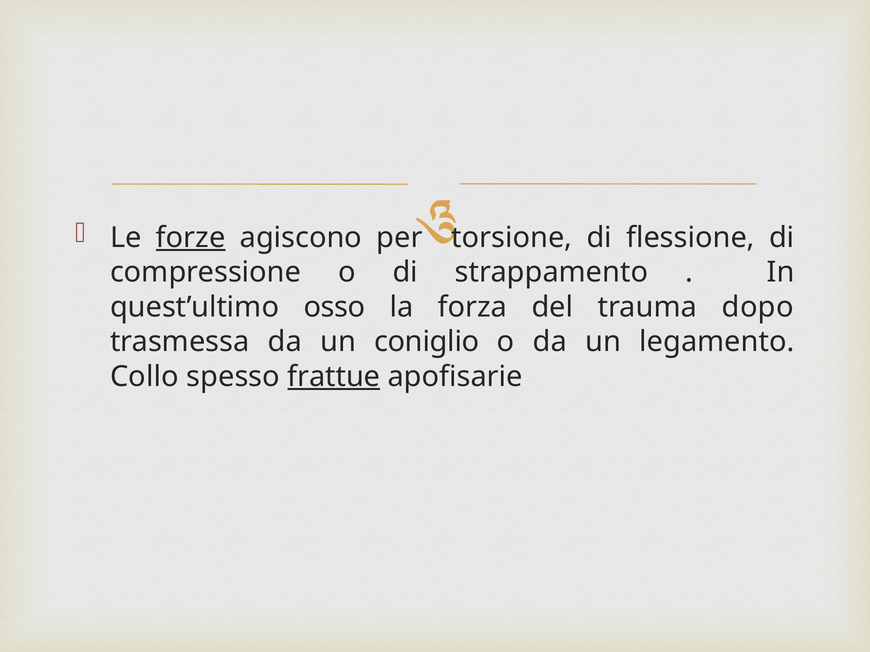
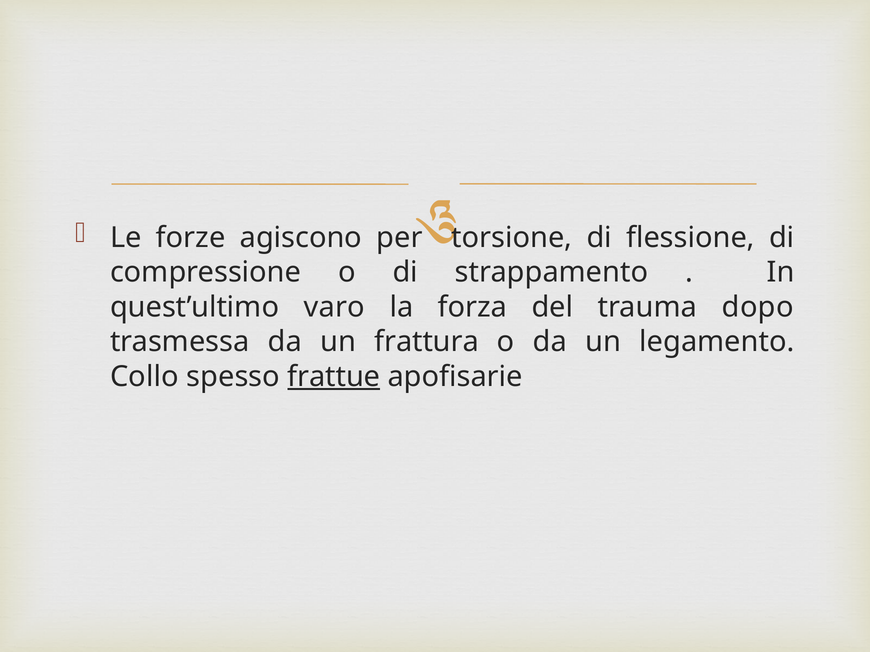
forze underline: present -> none (191, 238)
osso: osso -> varo (334, 307)
coniglio: coniglio -> frattura (427, 342)
